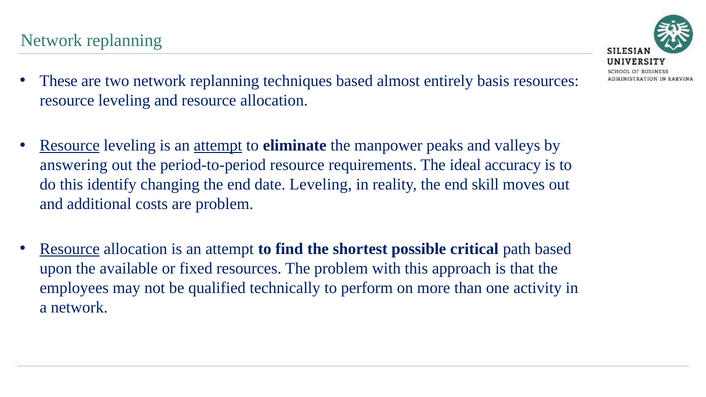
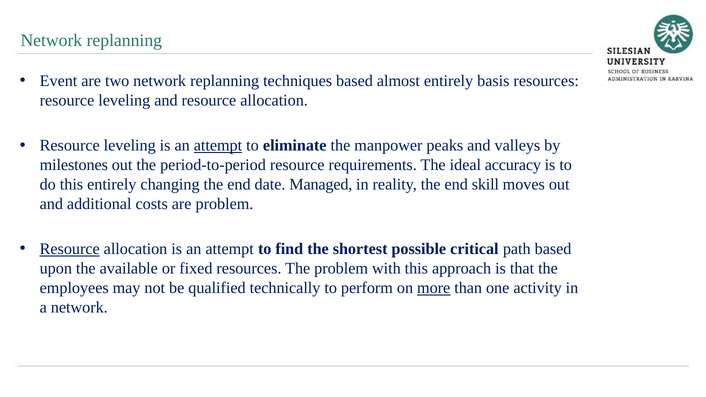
These: These -> Event (59, 81)
Resource underline: present -> none (70, 146)
answering: answering -> milestones (74, 165)
this identify: identify -> entirely (112, 184)
date Leveling: Leveling -> Managed (321, 184)
more underline: none -> present (434, 288)
